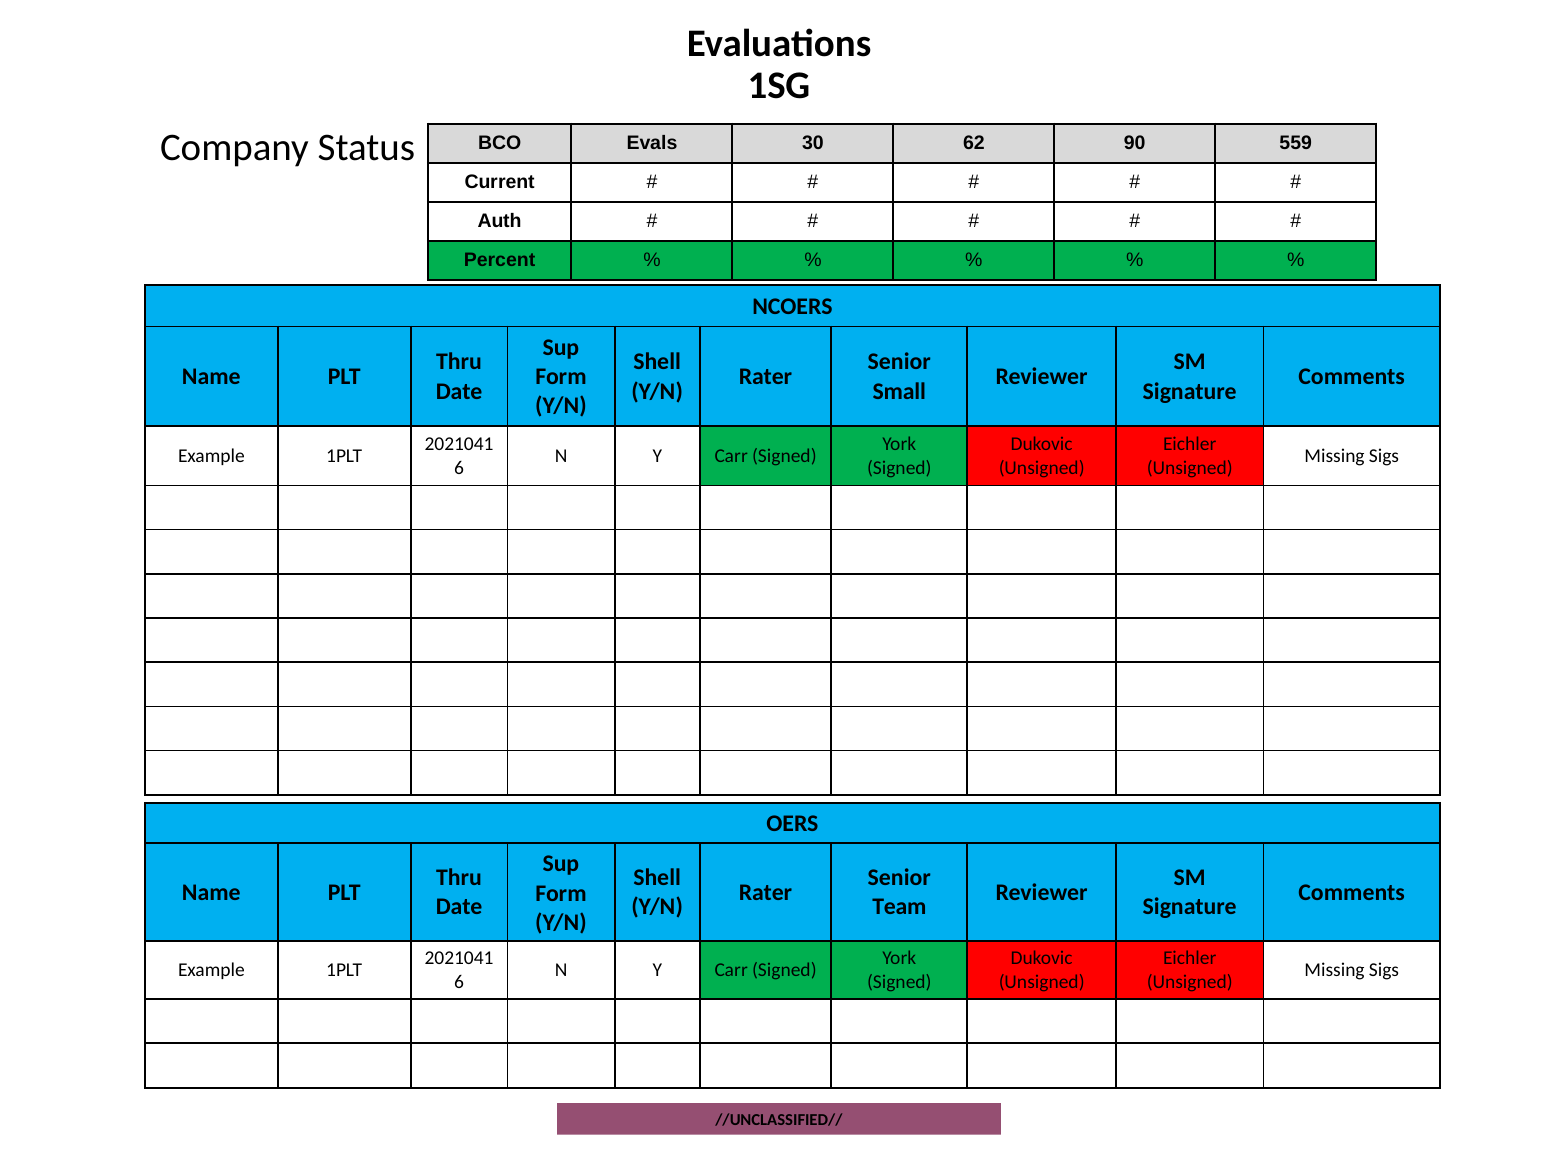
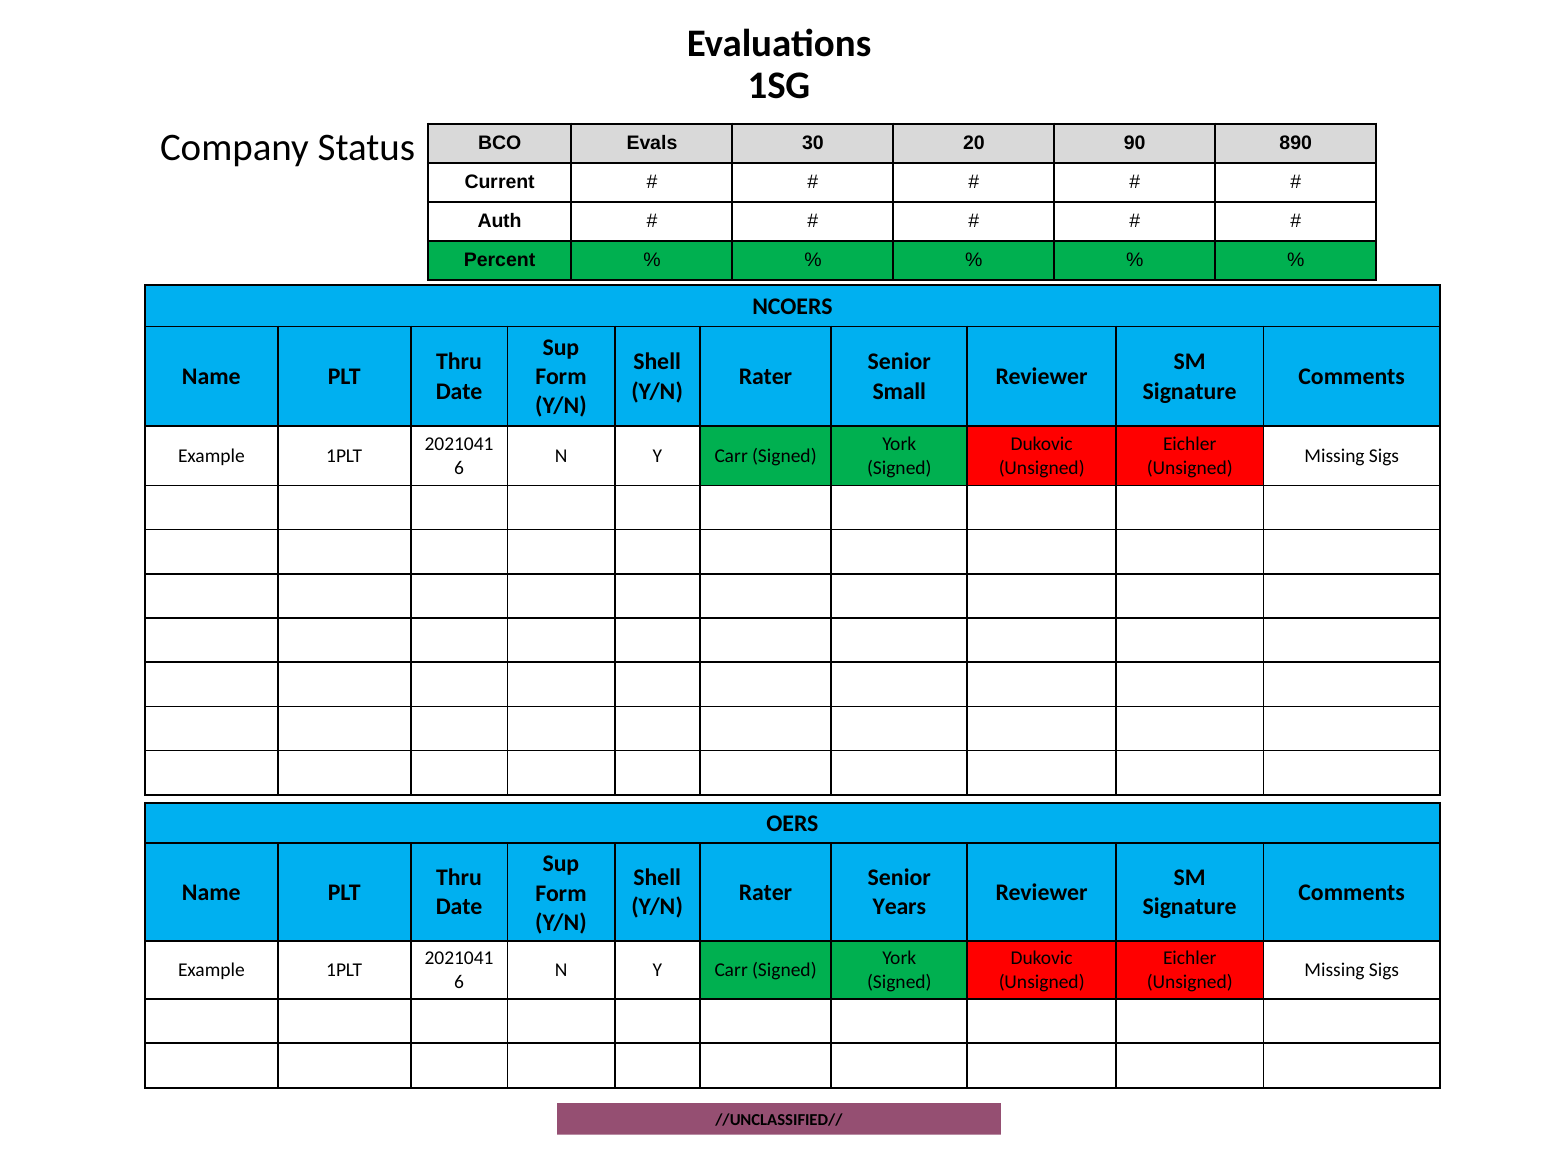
62: 62 -> 20 (974, 143)
559: 559 -> 890 (1296, 143)
Team: Team -> Years (899, 907)
